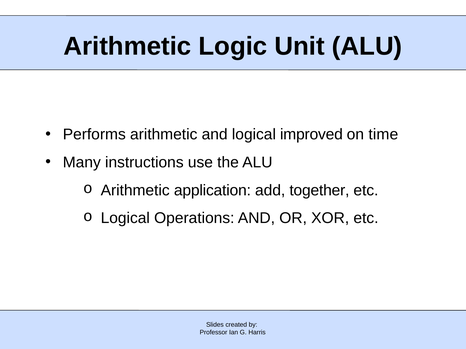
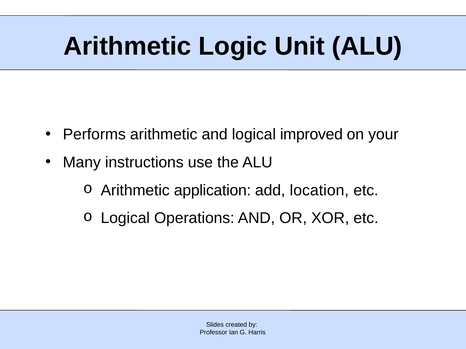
time: time -> your (383, 135)
together: together -> location (319, 191)
